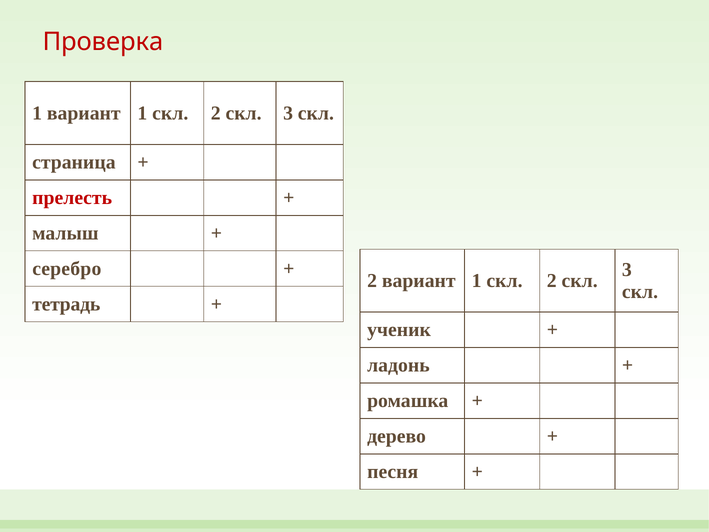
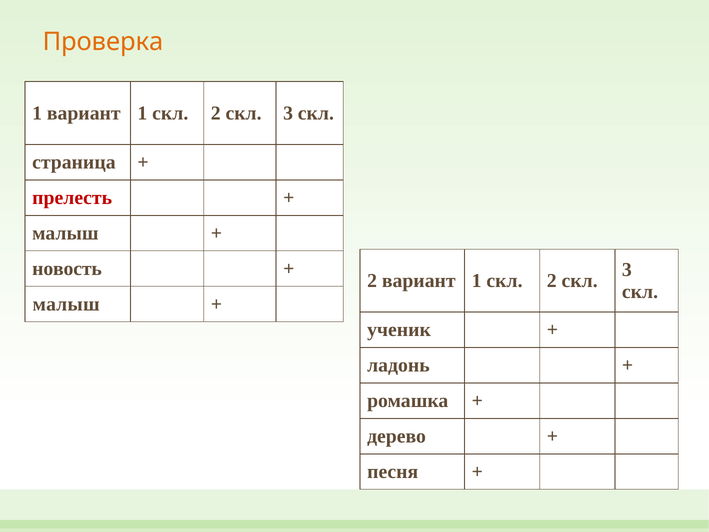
Проверка colour: red -> orange (103, 42)
серебро: серебро -> новость (67, 269)
тетрадь: тетрадь -> малыш (66, 304)
